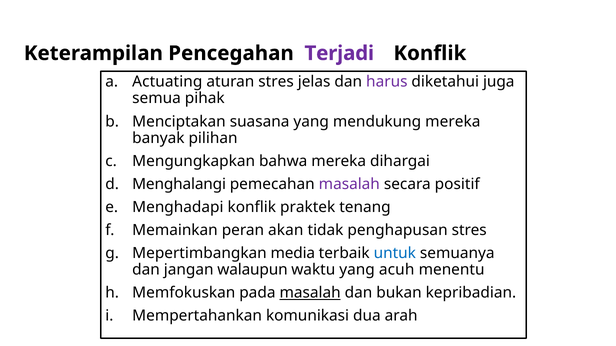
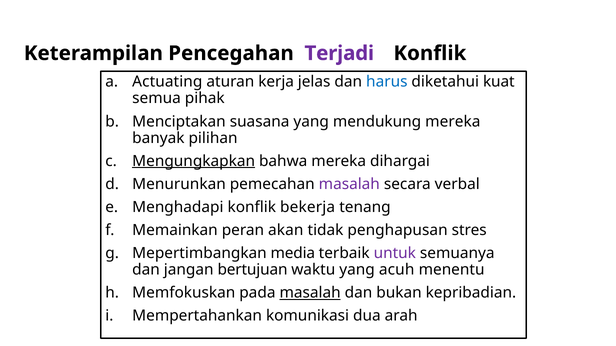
aturan stres: stres -> kerja (276, 82)
harus colour: purple -> blue (387, 82)
juga: juga -> kuat (499, 82)
Mengungkapkan underline: none -> present (194, 161)
Menghalangi: Menghalangi -> Menurunkan (179, 184)
positif: positif -> verbal (457, 184)
praktek: praktek -> bekerja (308, 207)
untuk colour: blue -> purple (395, 253)
walaupun: walaupun -> bertujuan (253, 270)
